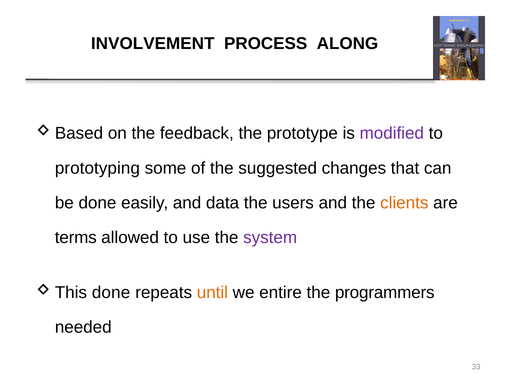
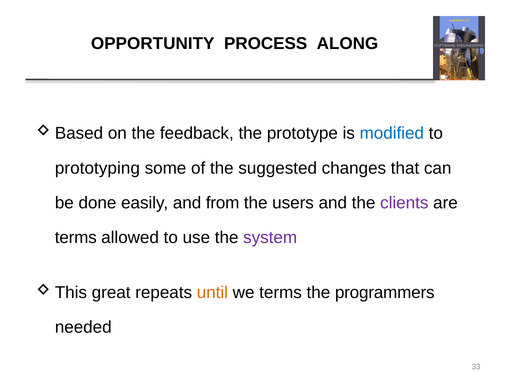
INVOLVEMENT: INVOLVEMENT -> OPPORTUNITY (153, 43)
modified colour: purple -> blue (392, 133)
data: data -> from (223, 202)
clients colour: orange -> purple (404, 202)
done: done -> great (111, 292)
we entire: entire -> terms (281, 292)
